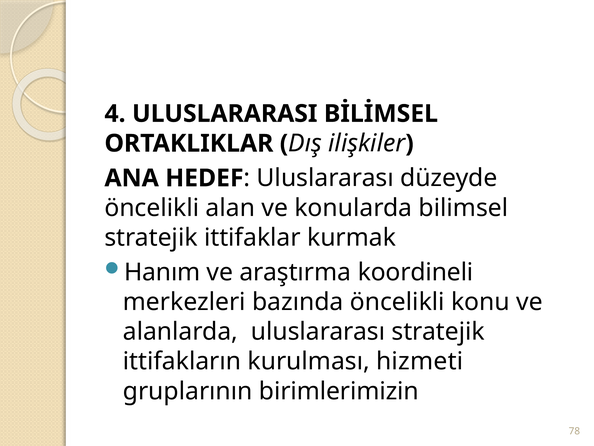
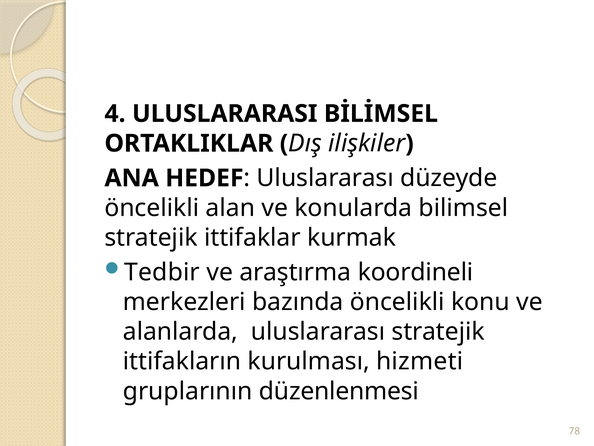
Hanım: Hanım -> Tedbir (162, 272)
birimlerimizin: birimlerimizin -> düzenlenmesi (339, 391)
